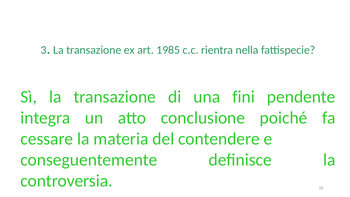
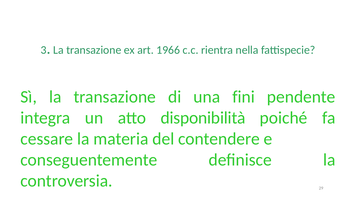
1985: 1985 -> 1966 (168, 50)
conclusione: conclusione -> disponibilità (203, 118)
